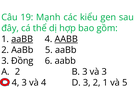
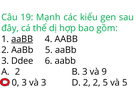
AABB underline: present -> none (66, 39)
Đồng: Đồng -> Ddee (22, 61)
và 3: 3 -> 9 (104, 72)
4: 4 -> 0 (16, 83)
và 4: 4 -> 3 (44, 83)
D 3: 3 -> 2 (87, 83)
2 1: 1 -> 5 (105, 83)
